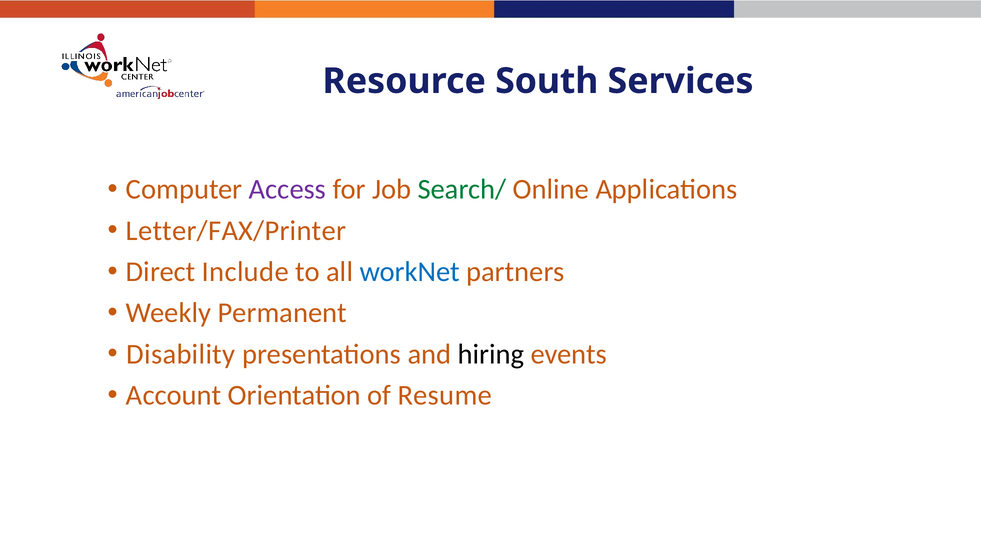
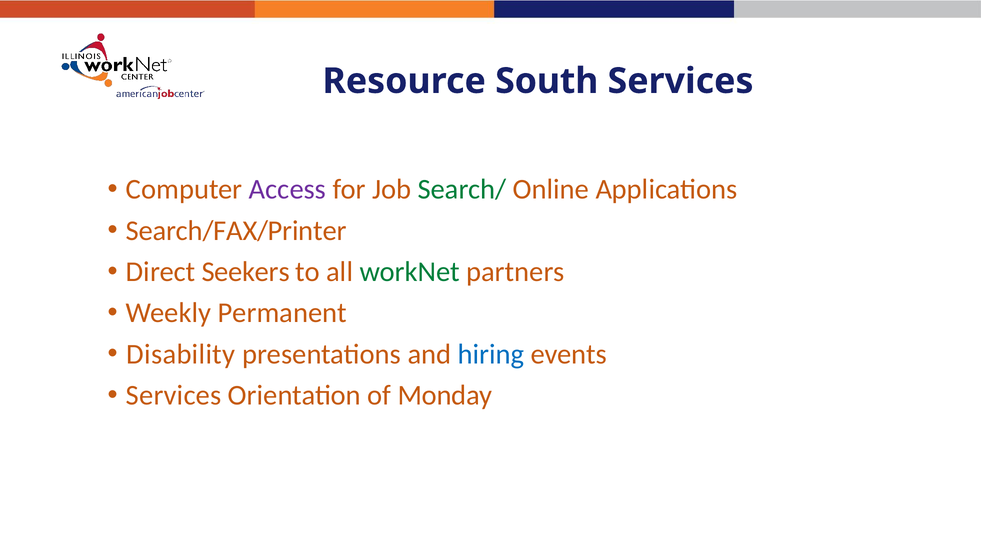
Letter/FAX/Printer: Letter/FAX/Printer -> Search/FAX/Printer (236, 231)
Include: Include -> Seekers (246, 272)
workNet colour: blue -> green (410, 272)
hiring colour: black -> blue (491, 354)
Account: Account -> Services (174, 395)
Resume: Resume -> Monday (445, 395)
